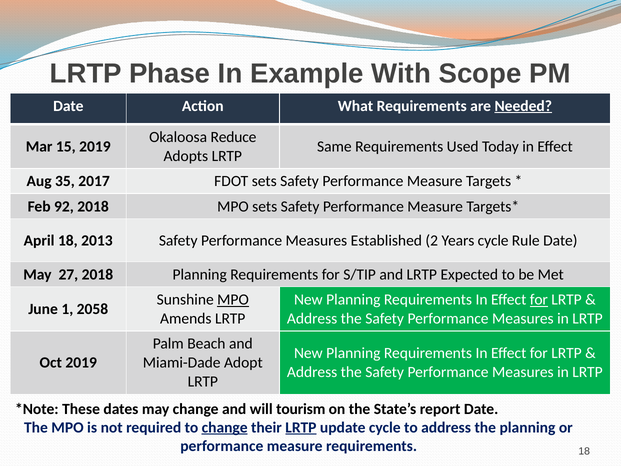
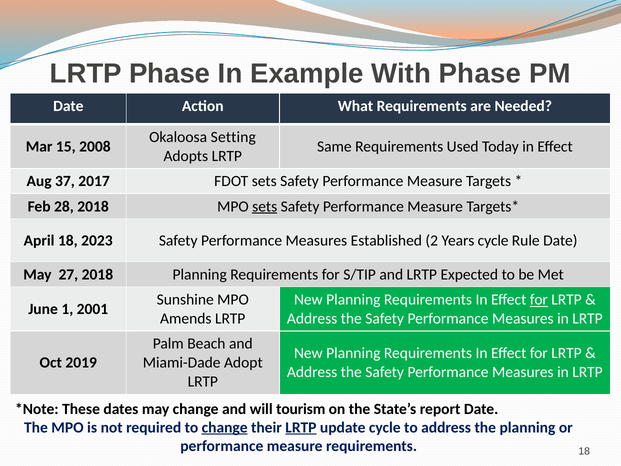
With Scope: Scope -> Phase (480, 73)
Needed underline: present -> none (523, 106)
Reduce: Reduce -> Setting (233, 137)
15 2019: 2019 -> 2008 (95, 146)
35: 35 -> 37 (65, 181)
92: 92 -> 28 (64, 206)
sets underline: none -> present (265, 206)
2013: 2013 -> 2023 (97, 240)
MPO underline: present -> none (233, 299)
2058: 2058 -> 2001 (92, 309)
